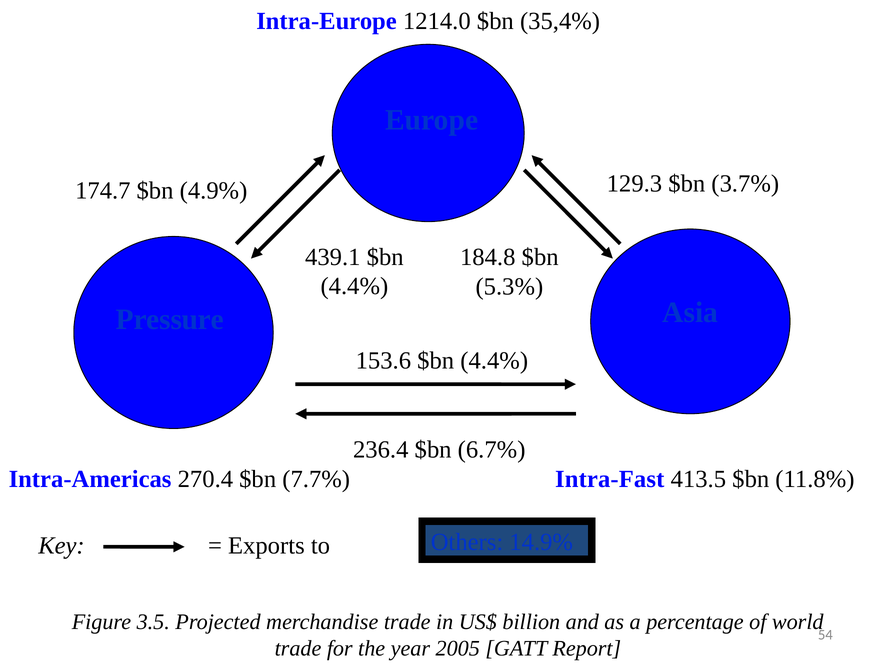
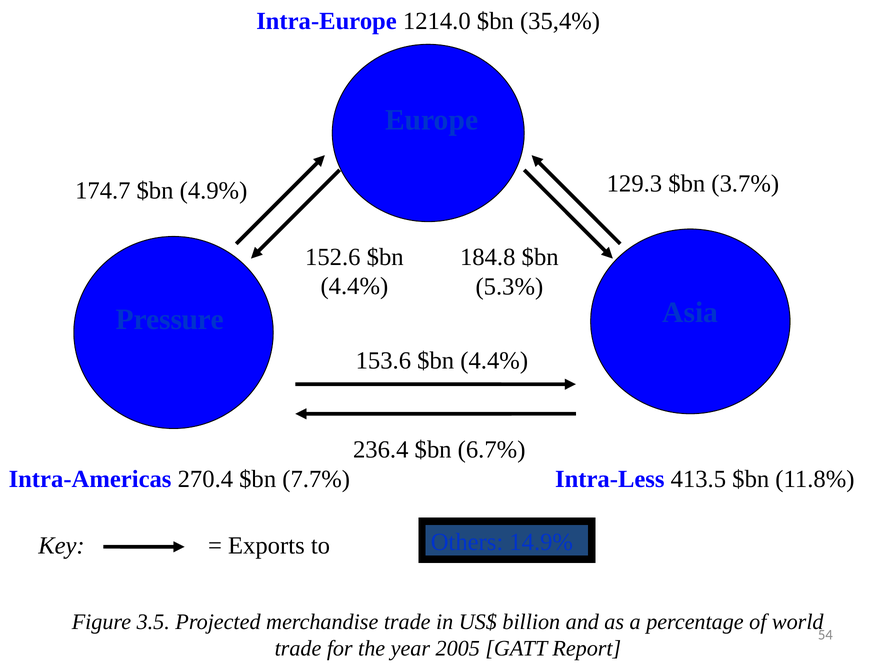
439.1: 439.1 -> 152.6 (333, 257)
Intra-Fast: Intra-Fast -> Intra-Less (610, 479)
